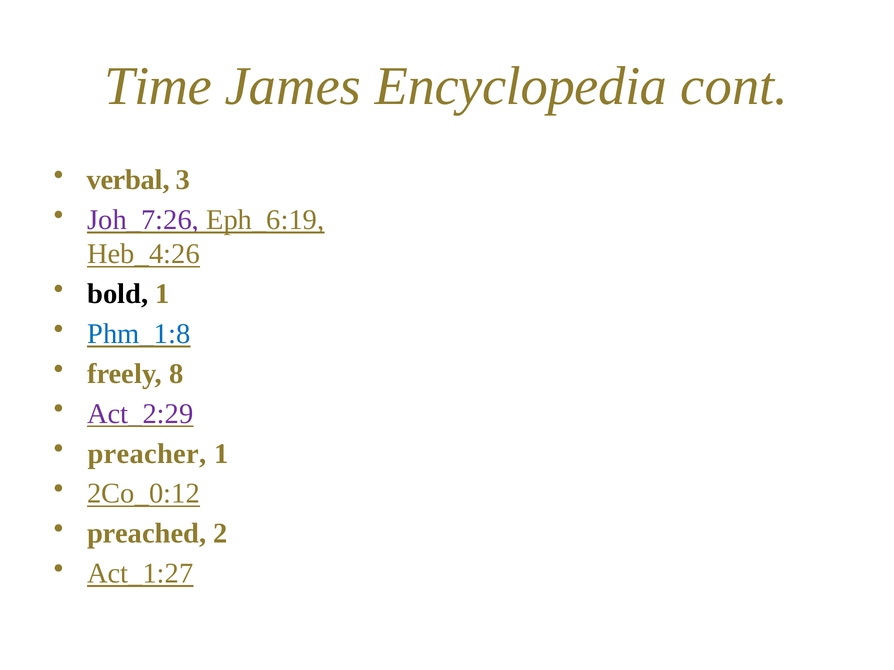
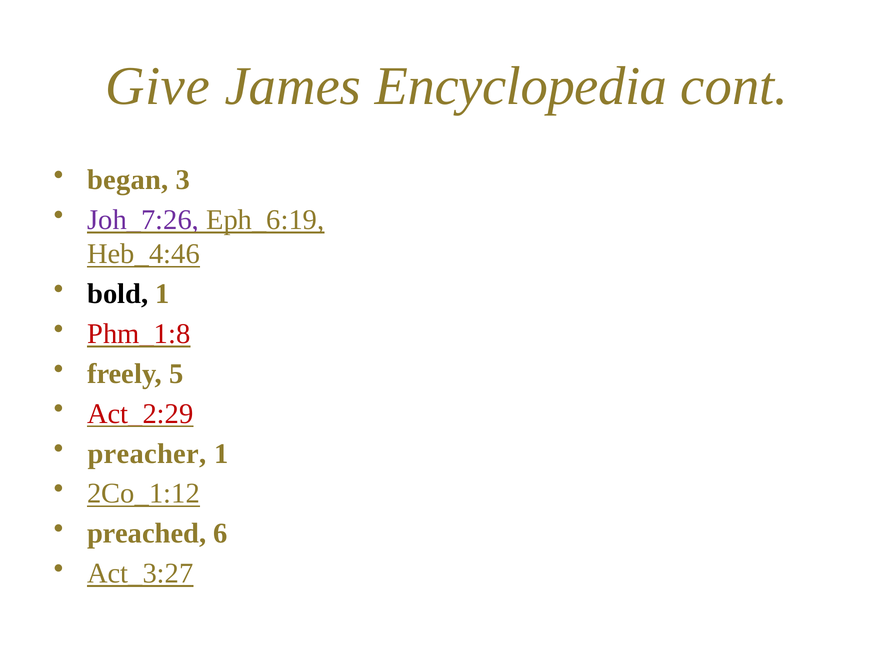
Time: Time -> Give (158, 87)
verbal: verbal -> began (128, 180)
Heb_4:26: Heb_4:26 -> Heb_4:46 (143, 254)
Phm_1:8 colour: blue -> red (139, 334)
8: 8 -> 5 (176, 374)
Act_2:29 colour: purple -> red (140, 414)
2Co_0:12: 2Co_0:12 -> 2Co_1:12 (143, 494)
2: 2 -> 6 (221, 534)
Act_1:27: Act_1:27 -> Act_3:27 (140, 574)
